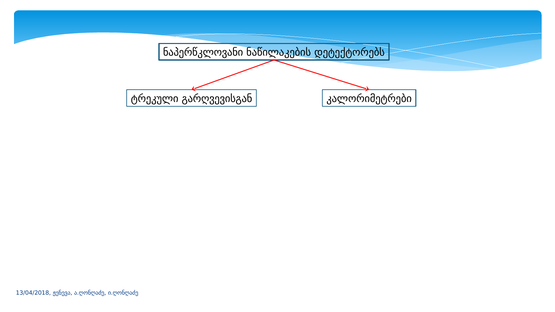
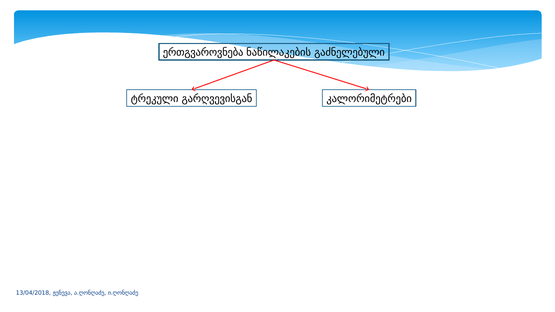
ნაპერწკლოვანი: ნაპერწკლოვანი -> ერთგვაროვნება (203, 52)
დეტექტორებს: დეტექტორებს -> გაძნელებული (350, 52)
